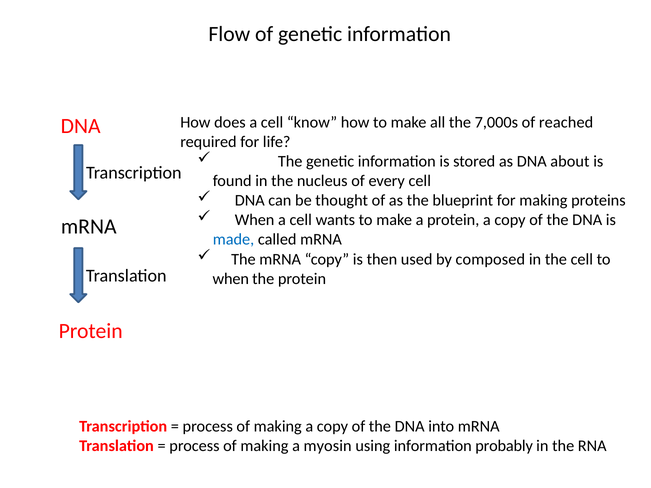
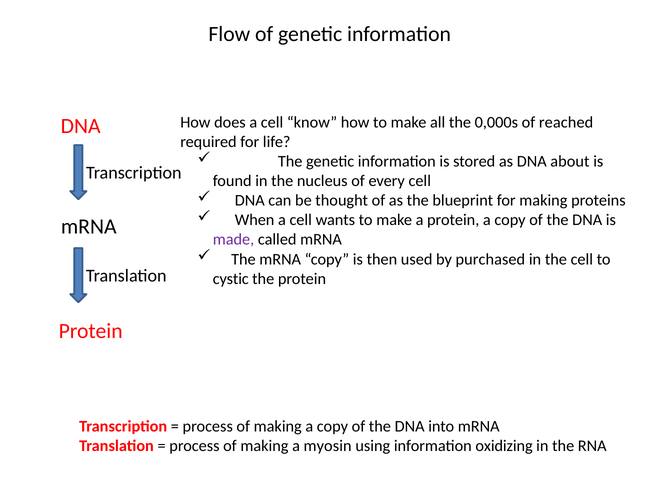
7,000s: 7,000s -> 0,000s (496, 123)
made colour: blue -> purple (234, 240)
composed: composed -> purchased (490, 259)
when: when -> cystic (231, 279)
probably: probably -> oxidizing (504, 446)
